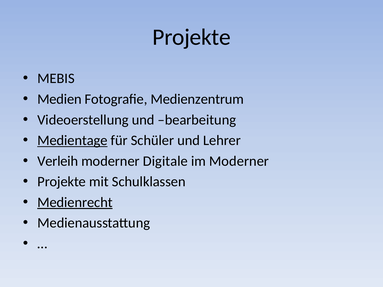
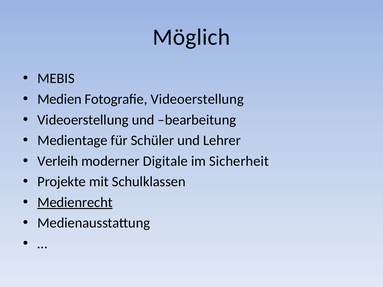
Projekte: Projekte -> Möglich (191, 37)
Fotografie Medienzentrum: Medienzentrum -> Videoerstellung (197, 99)
Medientage underline: present -> none (72, 141)
im Moderner: Moderner -> Sicherheit (239, 161)
